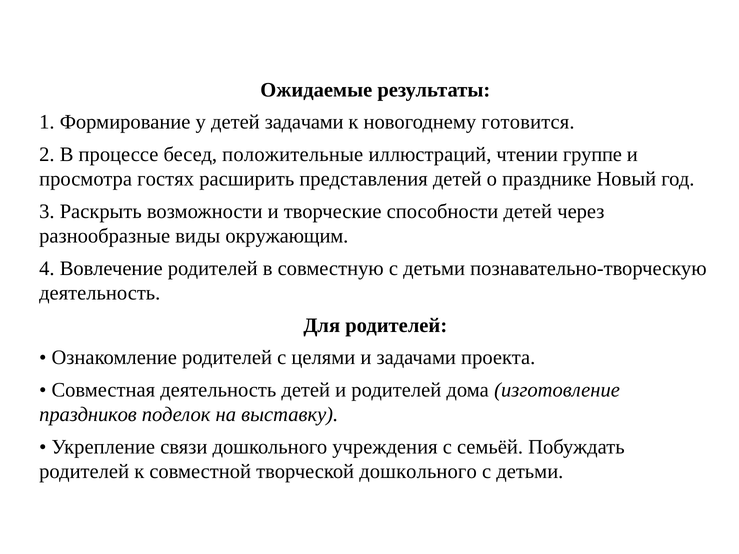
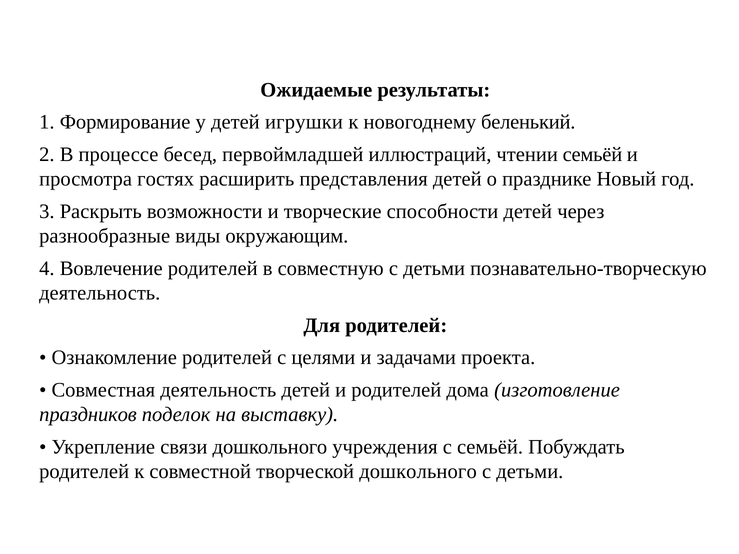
детей задачами: задачами -> игрушки (304, 122)
готовится: готовится -> беленький (528, 122)
положительные: положительные -> первоймладшей (293, 155)
чтении группе: группе -> семьёй (592, 155)
